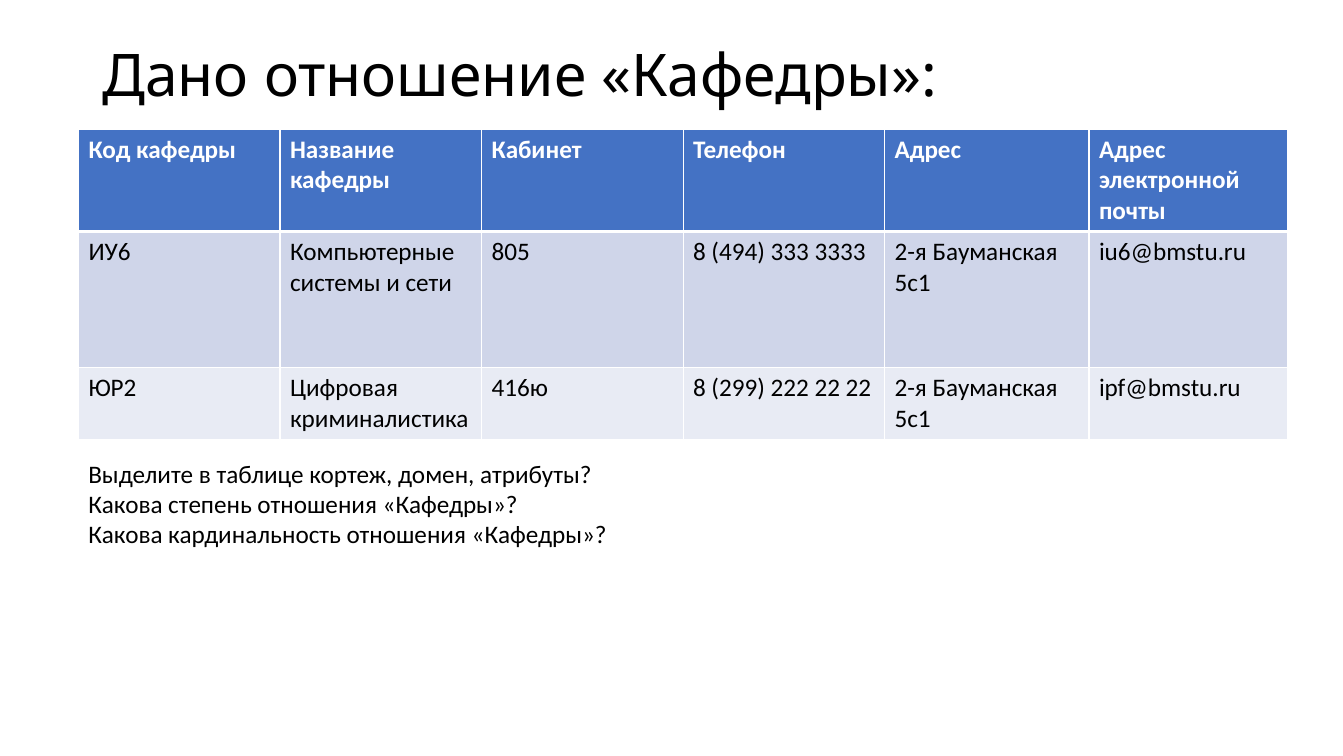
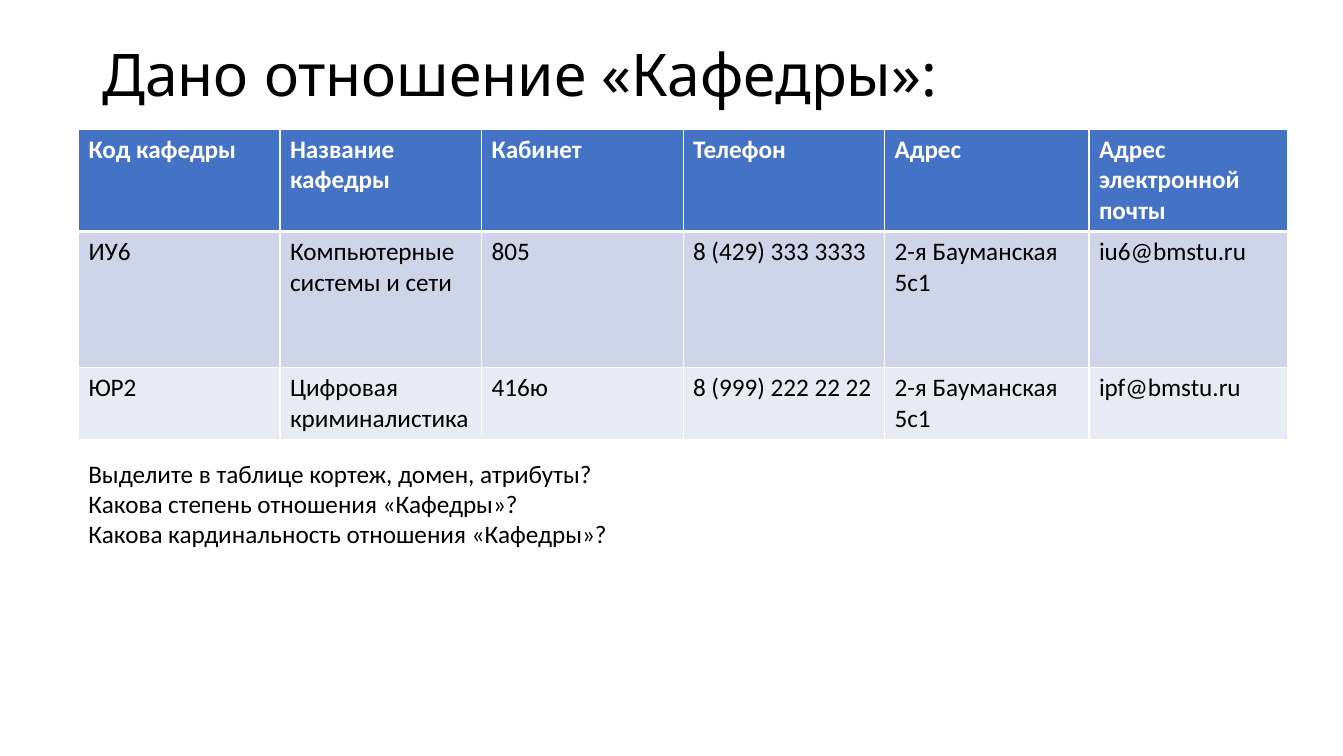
494: 494 -> 429 (738, 252)
299: 299 -> 999 (738, 388)
